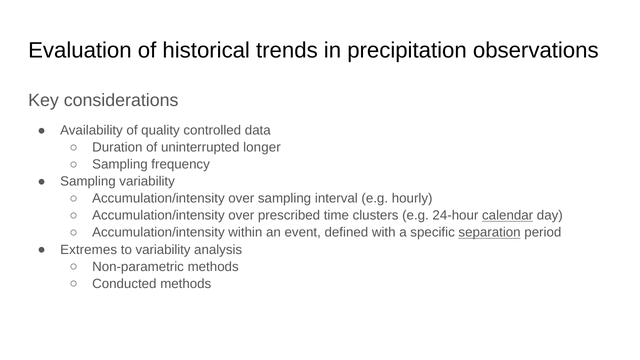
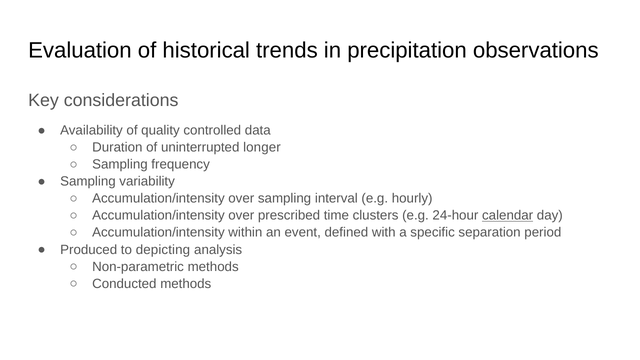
separation underline: present -> none (490, 233)
Extremes: Extremes -> Produced (89, 250)
to variability: variability -> depicting (163, 250)
